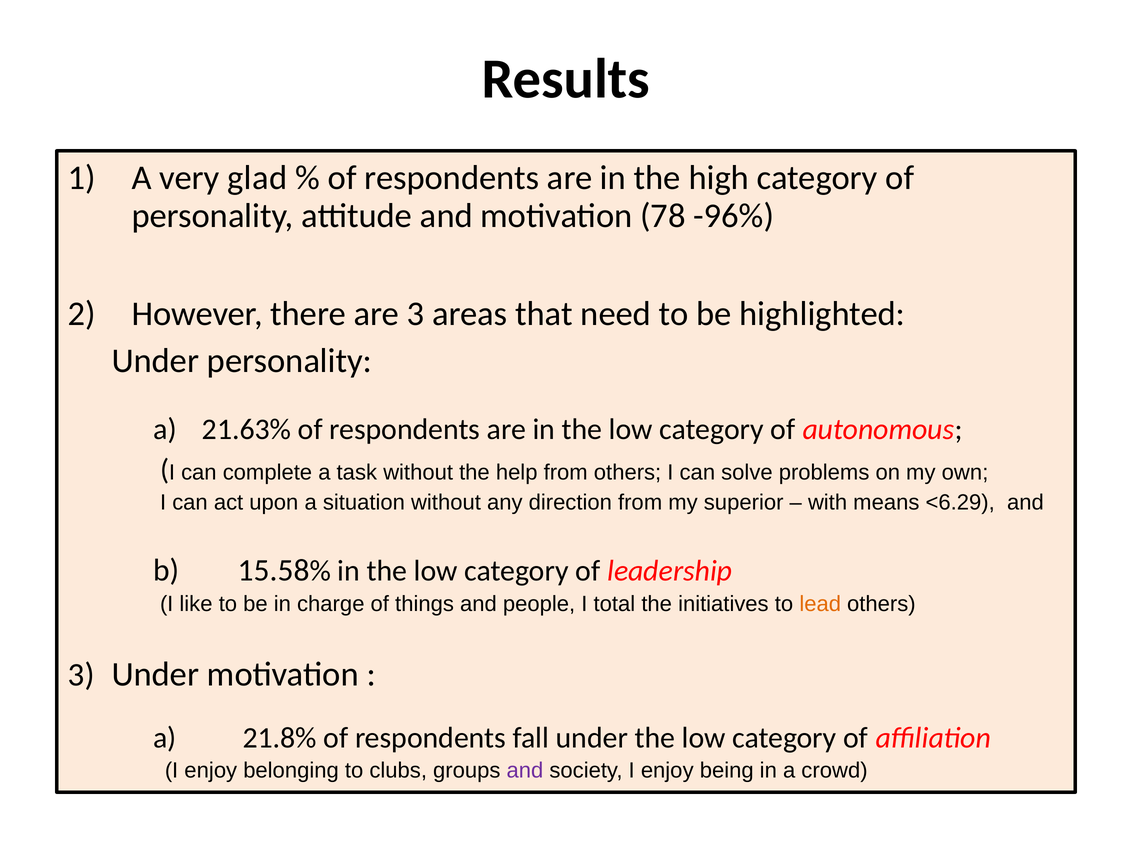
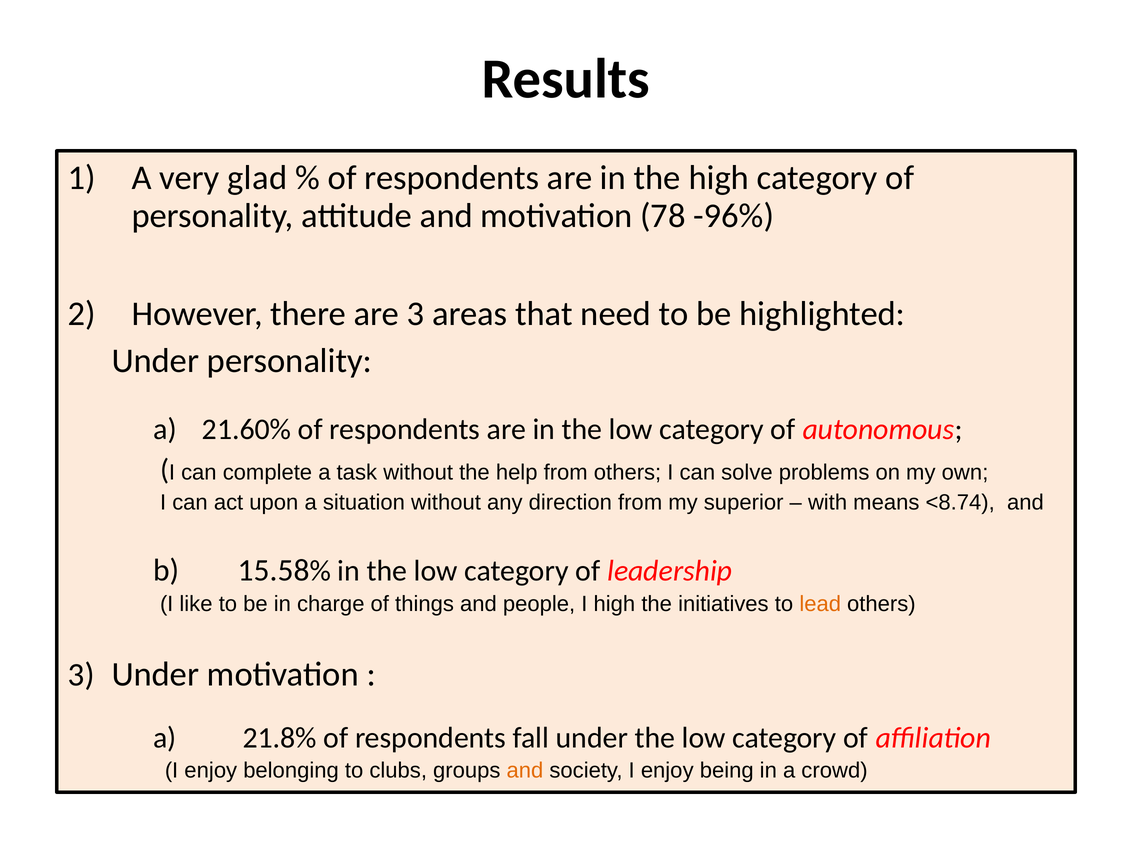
21.63%: 21.63% -> 21.60% (247, 430)
<6.29: <6.29 -> <8.74 (960, 503)
I total: total -> high (614, 604)
and colour: purple -> orange (525, 770)
